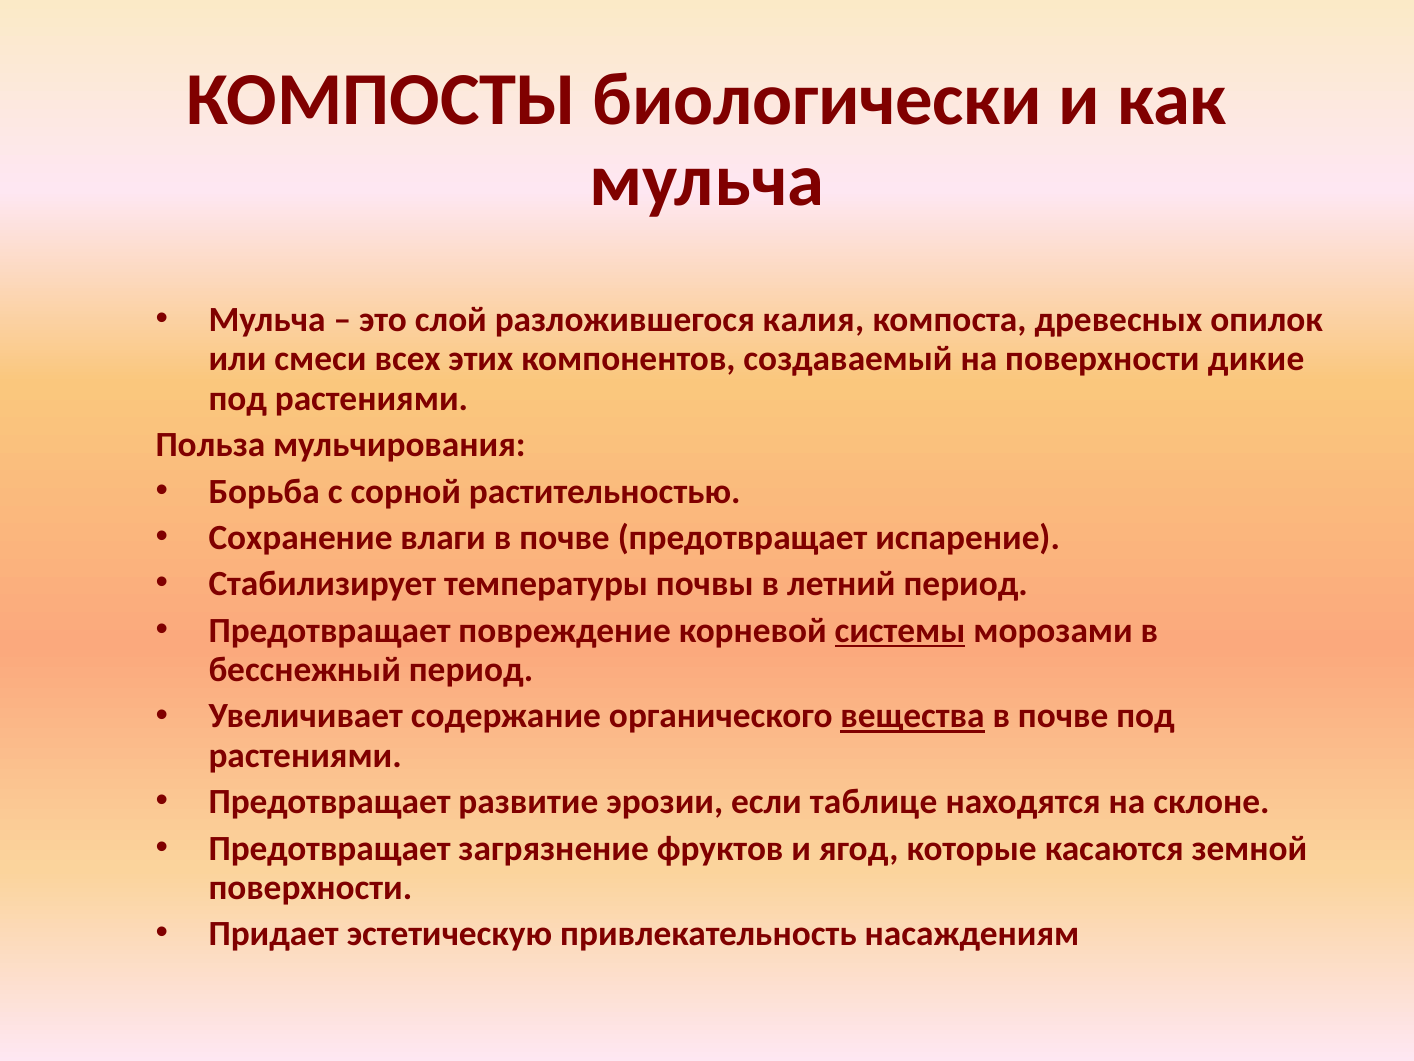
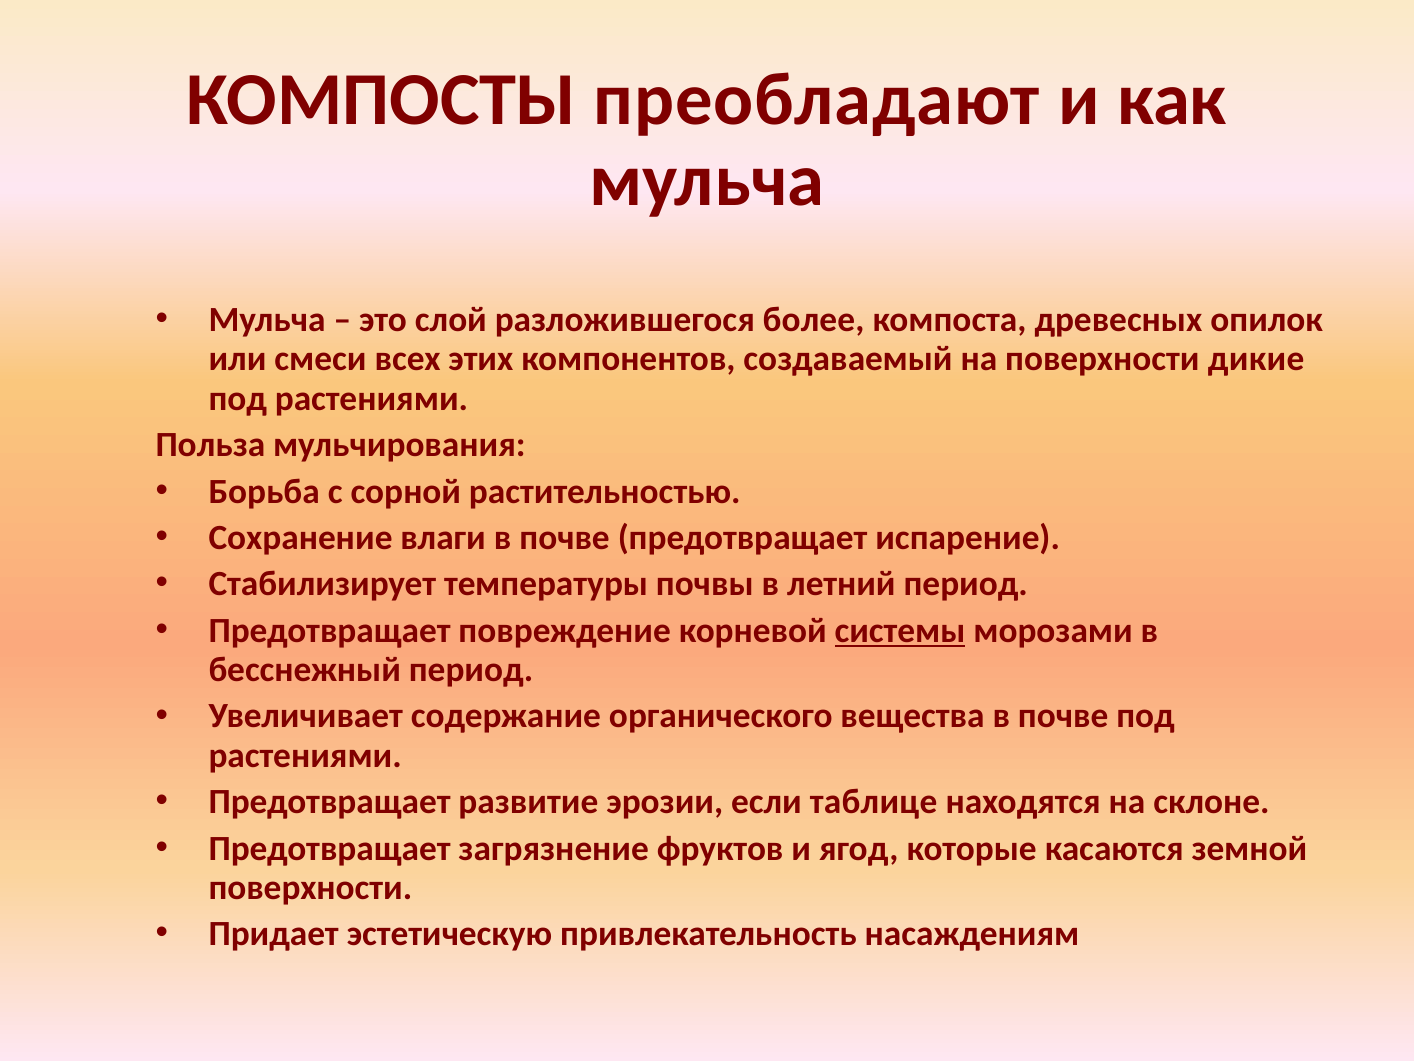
биологически: биологически -> преобладают (817, 100)
калия: калия -> более (814, 320)
вещества underline: present -> none (912, 716)
